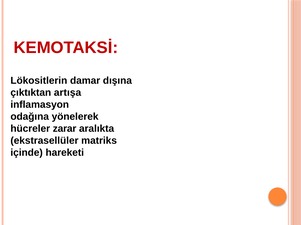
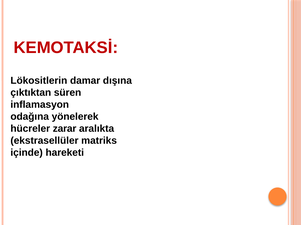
artışa: artışa -> süren (68, 93)
